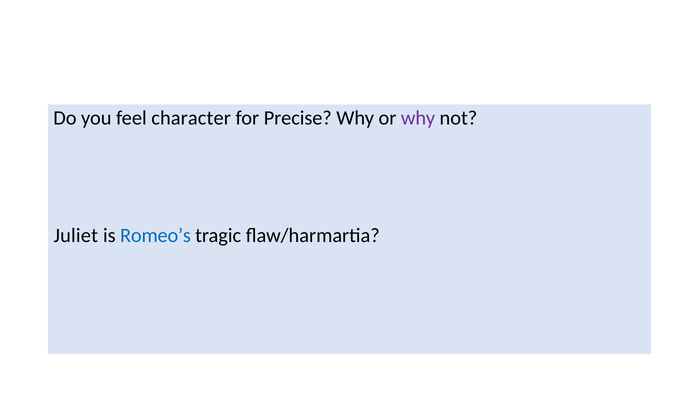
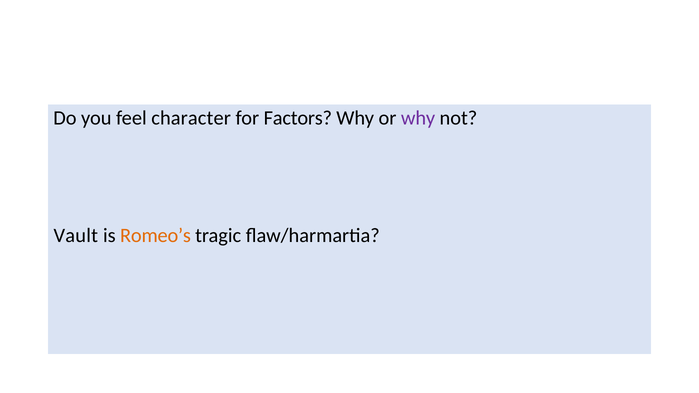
Precise: Precise -> Factors (298, 118)
Juliet: Juliet -> Vault (76, 235)
Romeo’s colour: blue -> orange (156, 235)
